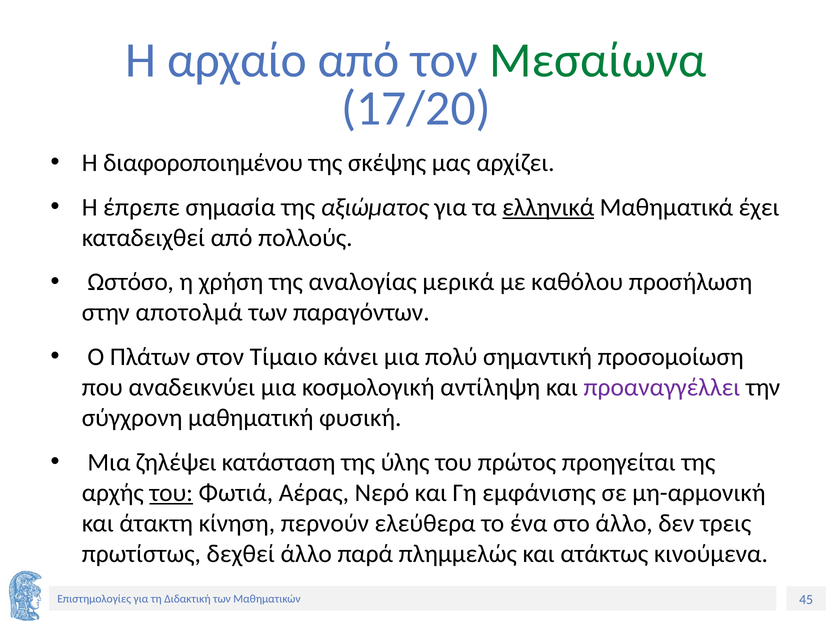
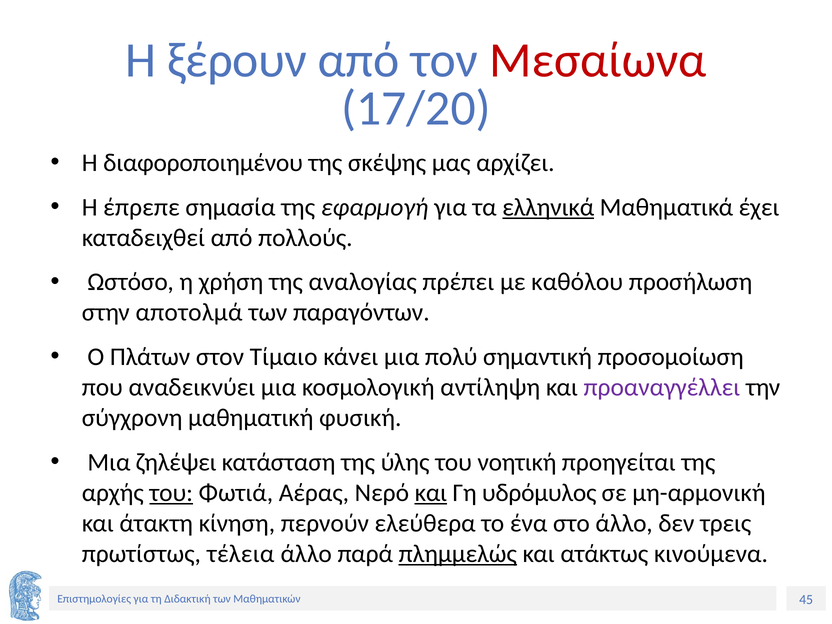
αρχαίο: αρχαίο -> ξέρουν (237, 61)
Μεσαίωνα colour: green -> red (598, 61)
αξιώματος: αξιώματος -> εφαρμογή (375, 207)
μερικά: μερικά -> πρέπει (458, 282)
πρώτος: πρώτος -> νοητική (517, 462)
και underline: none -> present (431, 493)
εμφάνισης: εμφάνισης -> υδρόμυλος (539, 493)
δεχθεί: δεχθεί -> τέλεια (241, 554)
πλημμελώς underline: none -> present (458, 554)
